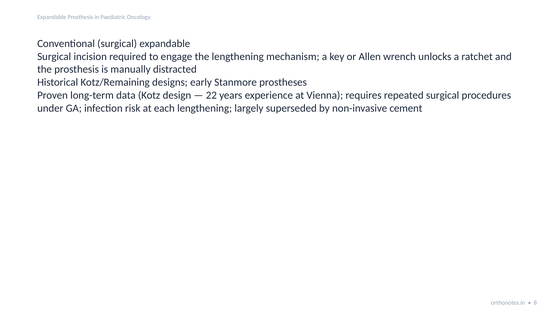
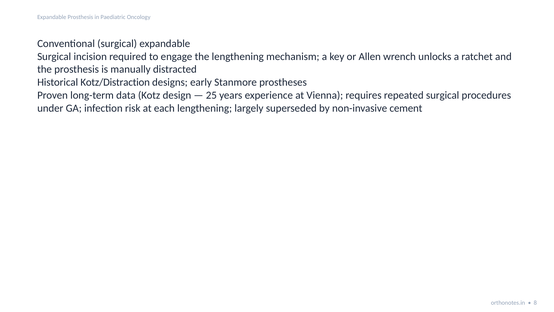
Kotz/Remaining: Kotz/Remaining -> Kotz/Distraction (115, 82)
22: 22 -> 25 (211, 95)
